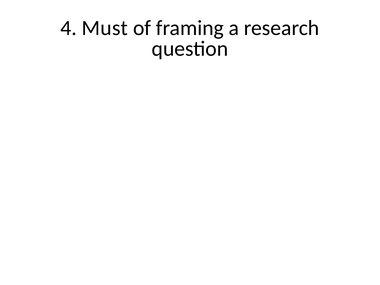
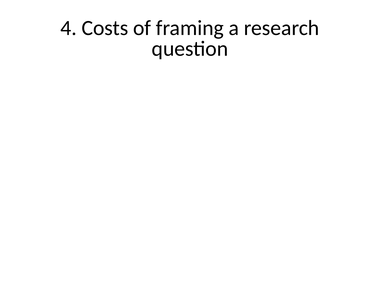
Must: Must -> Costs (105, 28)
